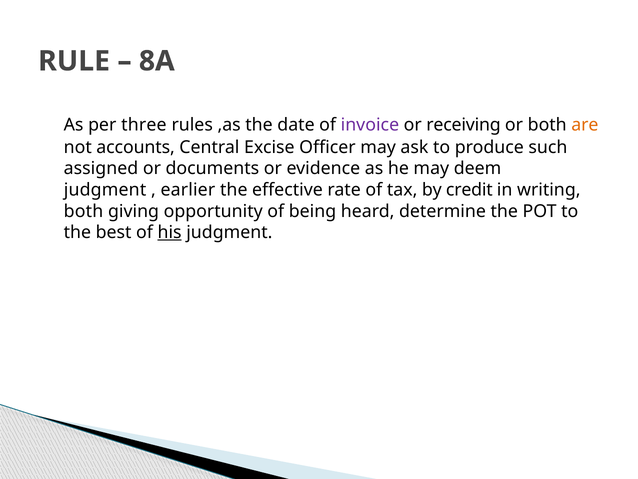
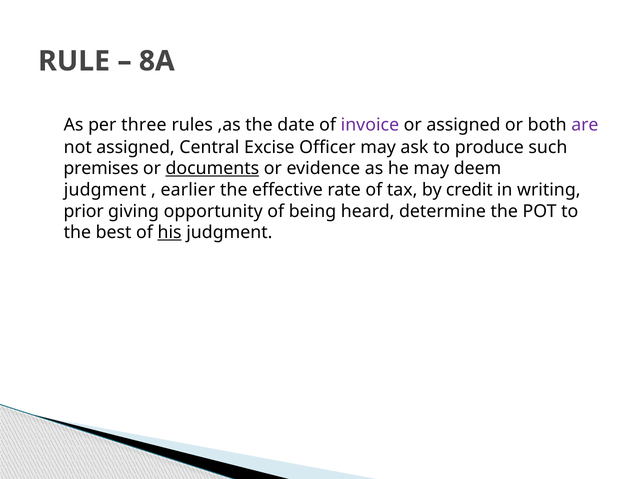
or receiving: receiving -> assigned (463, 125)
are colour: orange -> purple (585, 125)
not accounts: accounts -> assigned (136, 147)
assigned: assigned -> premises (101, 168)
documents underline: none -> present (212, 168)
both: both -> prior (84, 211)
